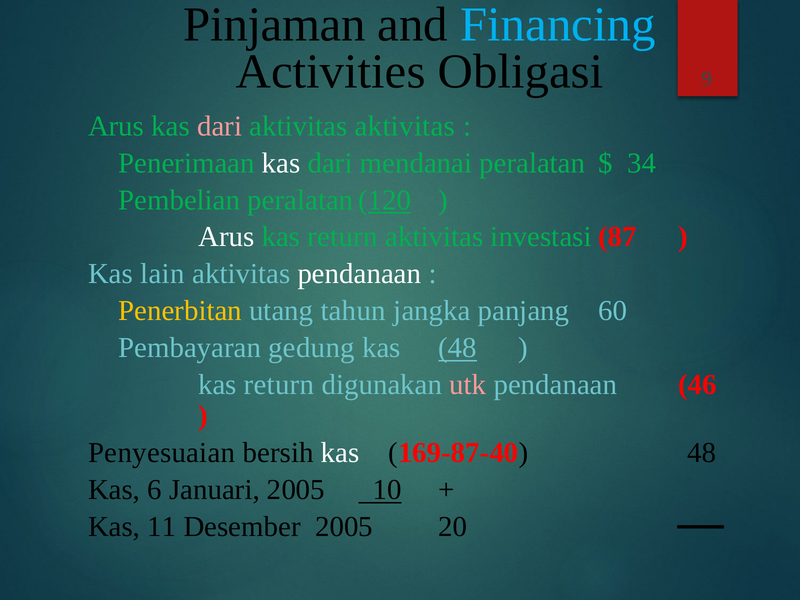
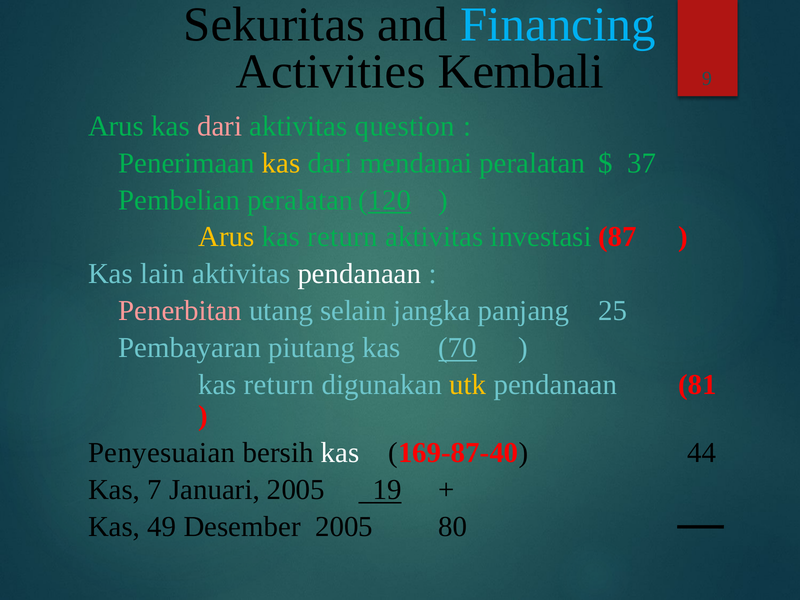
Pinjaman: Pinjaman -> Sekuritas (274, 24)
Obligasi: Obligasi -> Kembali (521, 71)
aktivitas aktivitas: aktivitas -> question (405, 126)
kas colour: white -> yellow (281, 163)
34: 34 -> 37 (642, 163)
Arus colour: white -> yellow (226, 237)
Penerbitan colour: yellow -> pink (180, 311)
tahun: tahun -> selain (353, 311)
60: 60 -> 25 (613, 311)
gedung: gedung -> piutang (312, 348)
kas 48: 48 -> 70 (458, 348)
utk colour: pink -> yellow (468, 385)
46: 46 -> 81 (698, 385)
169-87-40 48: 48 -> 44 (702, 453)
6: 6 -> 7 (155, 490)
10: 10 -> 19 (387, 490)
11: 11 -> 49 (162, 527)
20: 20 -> 80 (453, 527)
